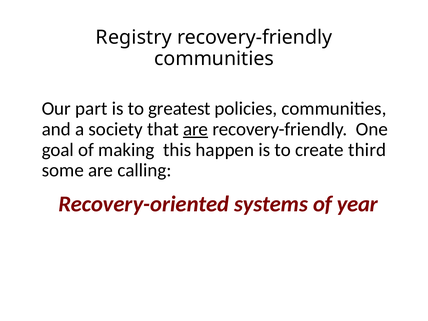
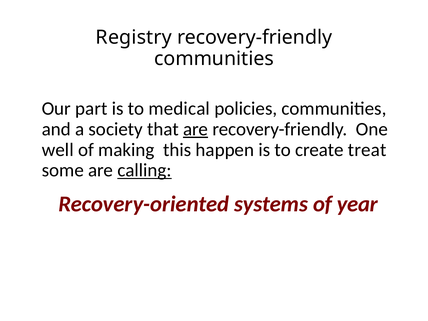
greatest: greatest -> medical (179, 109)
goal: goal -> well (58, 150)
third: third -> treat (367, 150)
calling underline: none -> present (144, 170)
